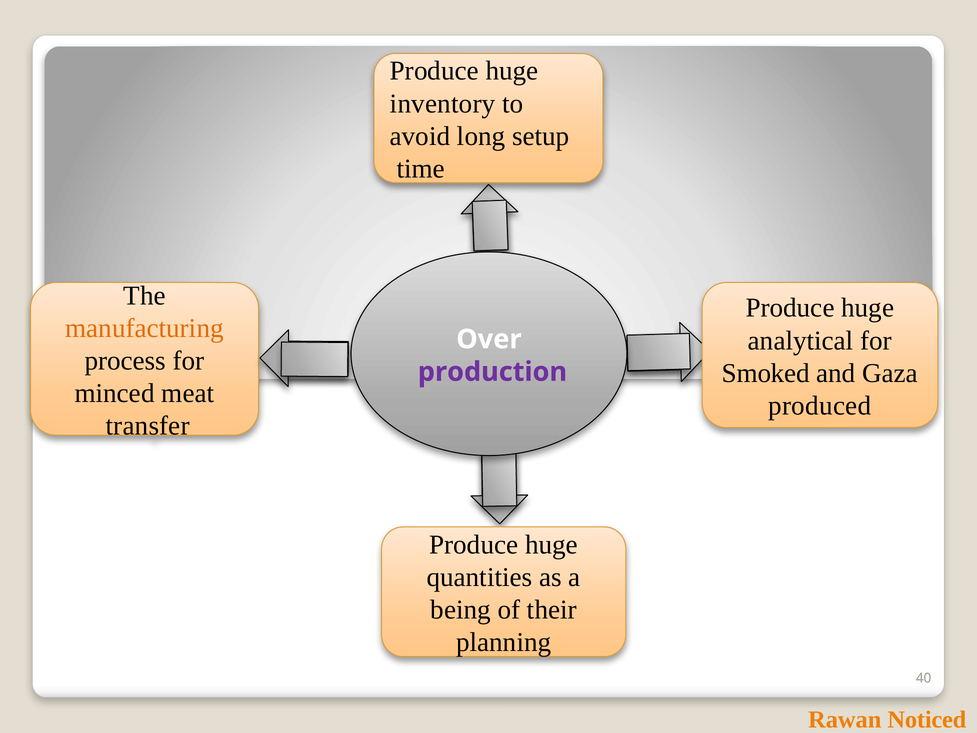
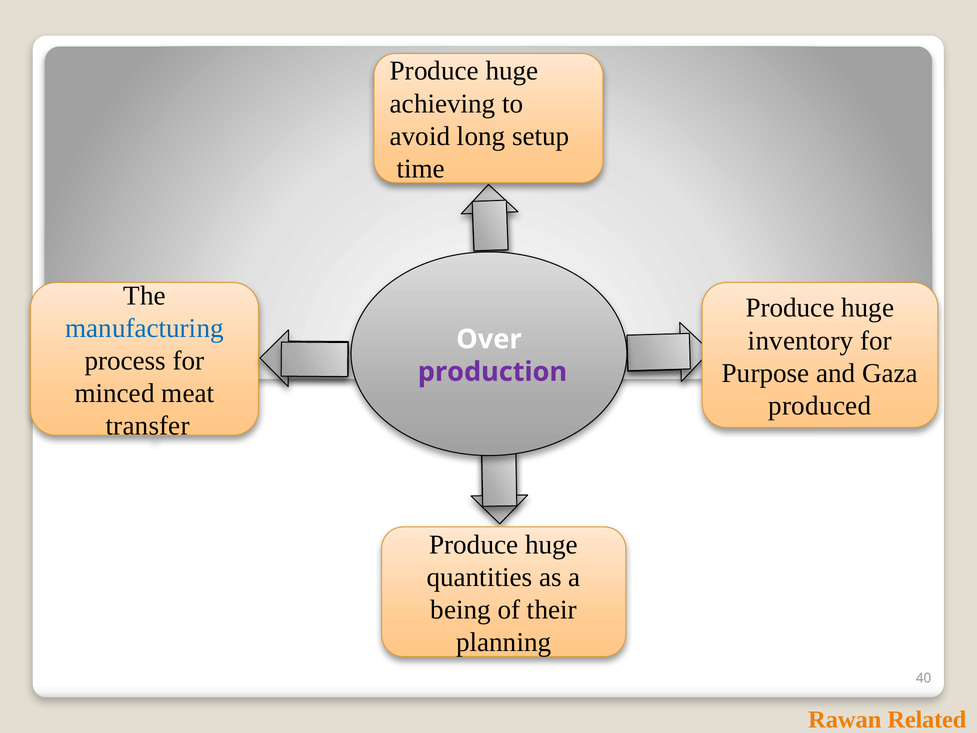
inventory: inventory -> achieving (443, 104)
manufacturing colour: orange -> blue (144, 328)
analytical: analytical -> inventory (801, 340)
Smoked: Smoked -> Purpose (766, 373)
Noticed: Noticed -> Related (927, 720)
